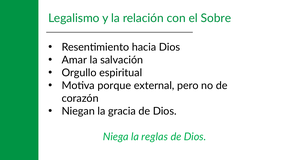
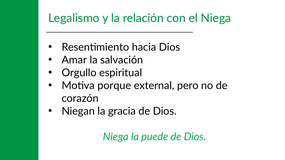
el Sobre: Sobre -> Niega (216, 18)
reglas: reglas -> puede (155, 137)
